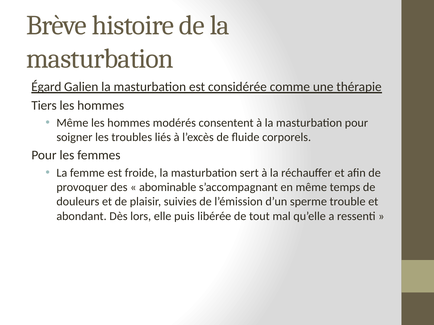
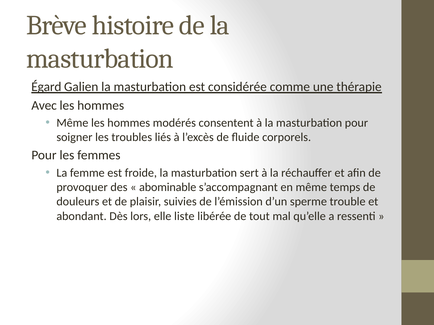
Tiers: Tiers -> Avec (44, 106)
puis: puis -> liste (184, 216)
